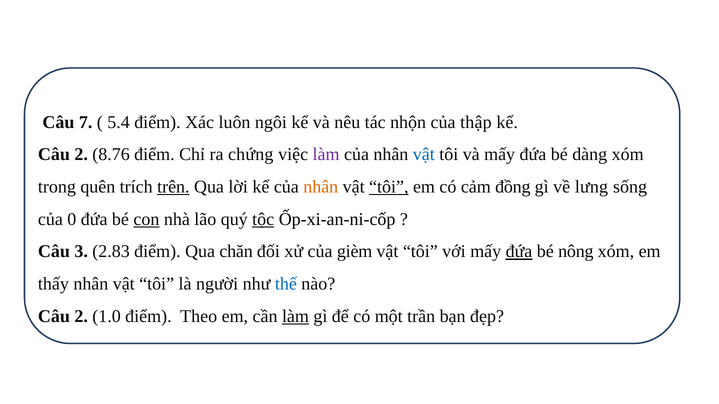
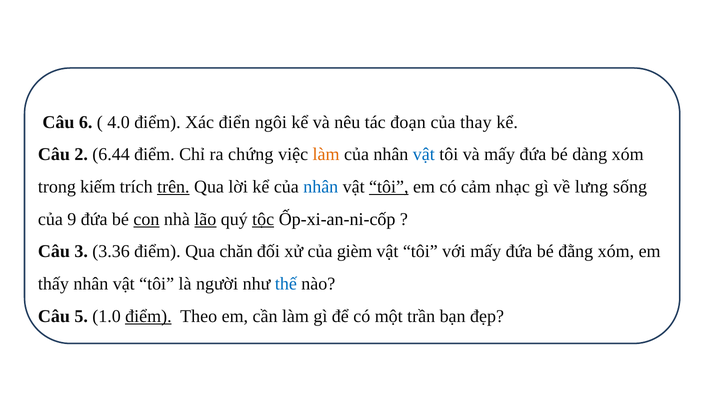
7: 7 -> 6 (86, 122)
5.4: 5.4 -> 4.0 (119, 122)
luôn: luôn -> điển (234, 122)
nhộn: nhộn -> đoạn (408, 122)
thập: thập -> thay (476, 122)
8.76: 8.76 -> 6.44 (111, 155)
làm colour: purple -> orange (326, 155)
quên: quên -> kiếm (98, 187)
nhân colour: orange -> blue (321, 187)
đồng: đồng -> nhạc (513, 187)
0: 0 -> 9 (72, 219)
lão underline: none -> present (205, 219)
2.83: 2.83 -> 3.36 (111, 252)
đứa underline: present -> none (519, 252)
nông: nông -> đằng (576, 252)
2: 2 -> 5 (81, 316)
điểm underline: none -> present (148, 316)
làm underline: present -> none (295, 316)
